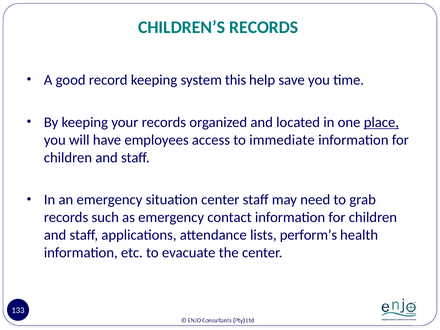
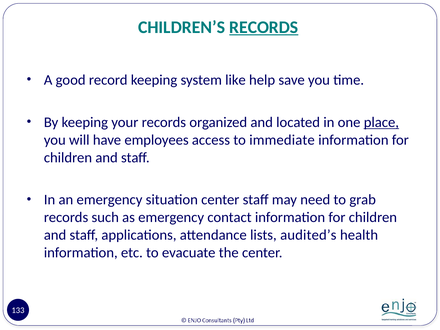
RECORDS underline: none -> present (264, 27)
this: this -> like (235, 80)
perform’s: perform’s -> audited’s (308, 235)
